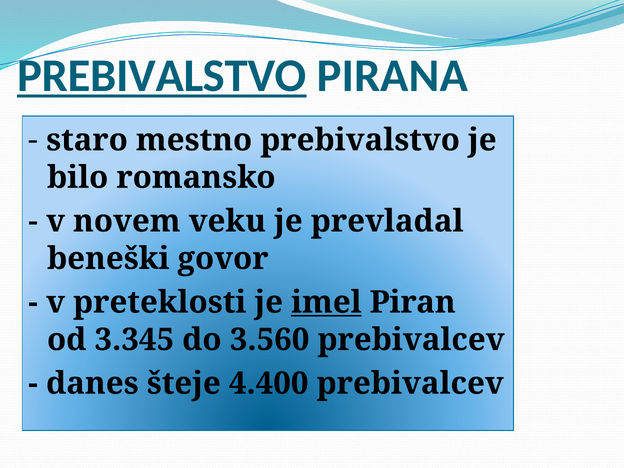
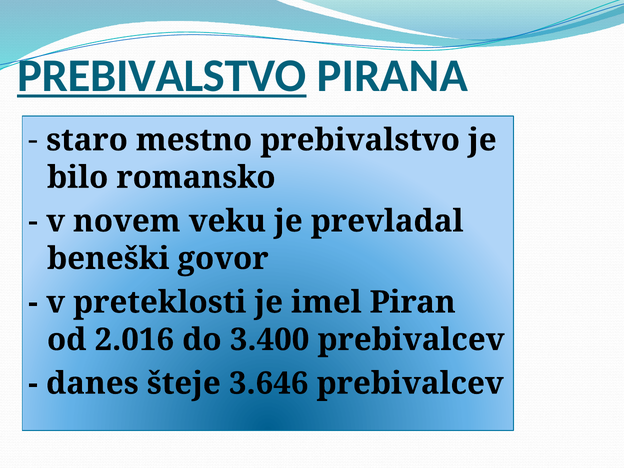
imel underline: present -> none (326, 302)
3.345: 3.345 -> 2.016 (134, 340)
3.560: 3.560 -> 3.400 (270, 340)
4.400: 4.400 -> 3.646 (269, 383)
